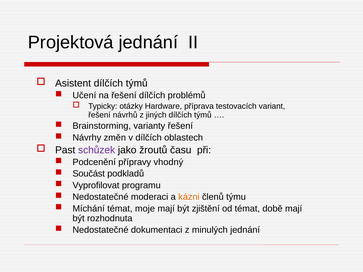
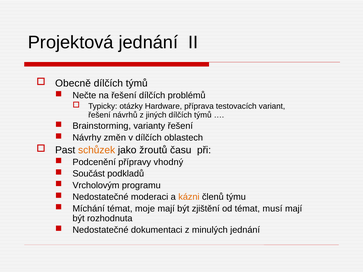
Asistent: Asistent -> Obecně (73, 83)
Učení: Učení -> Nečte (84, 95)
schůzek colour: purple -> orange (97, 150)
Vyprofilovat: Vyprofilovat -> Vrcholovým (96, 185)
době: době -> musí (272, 209)
